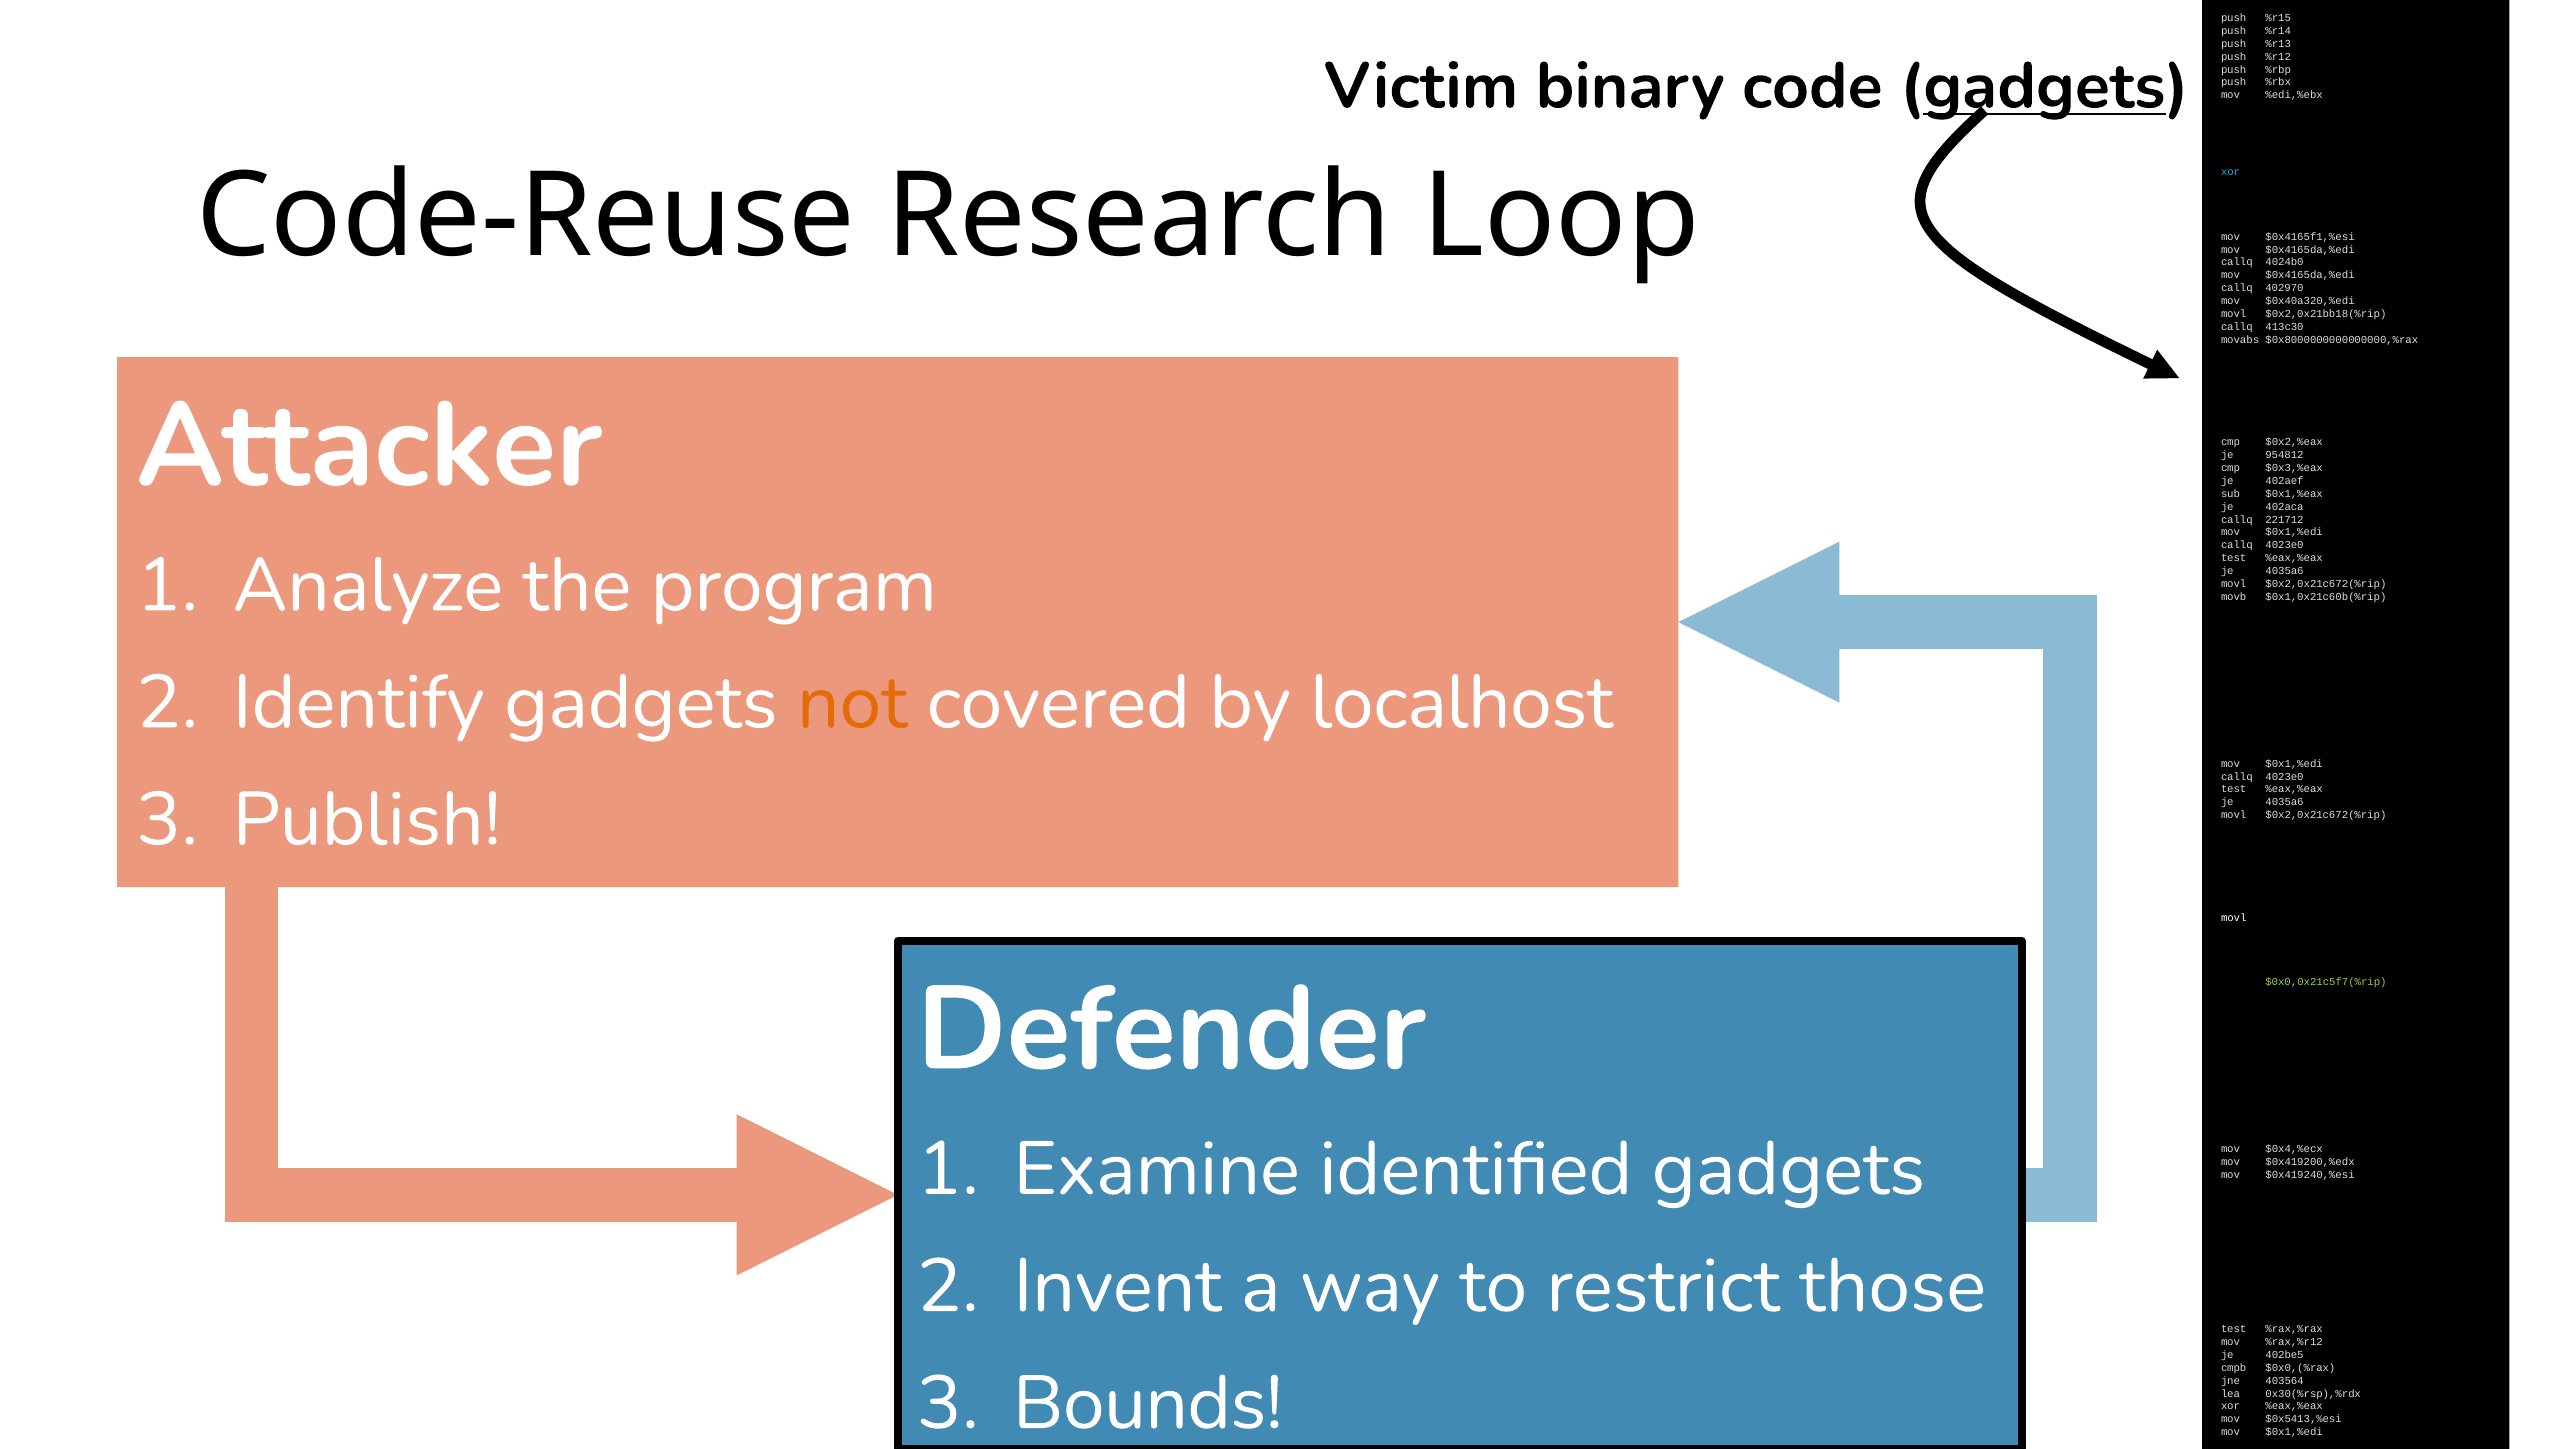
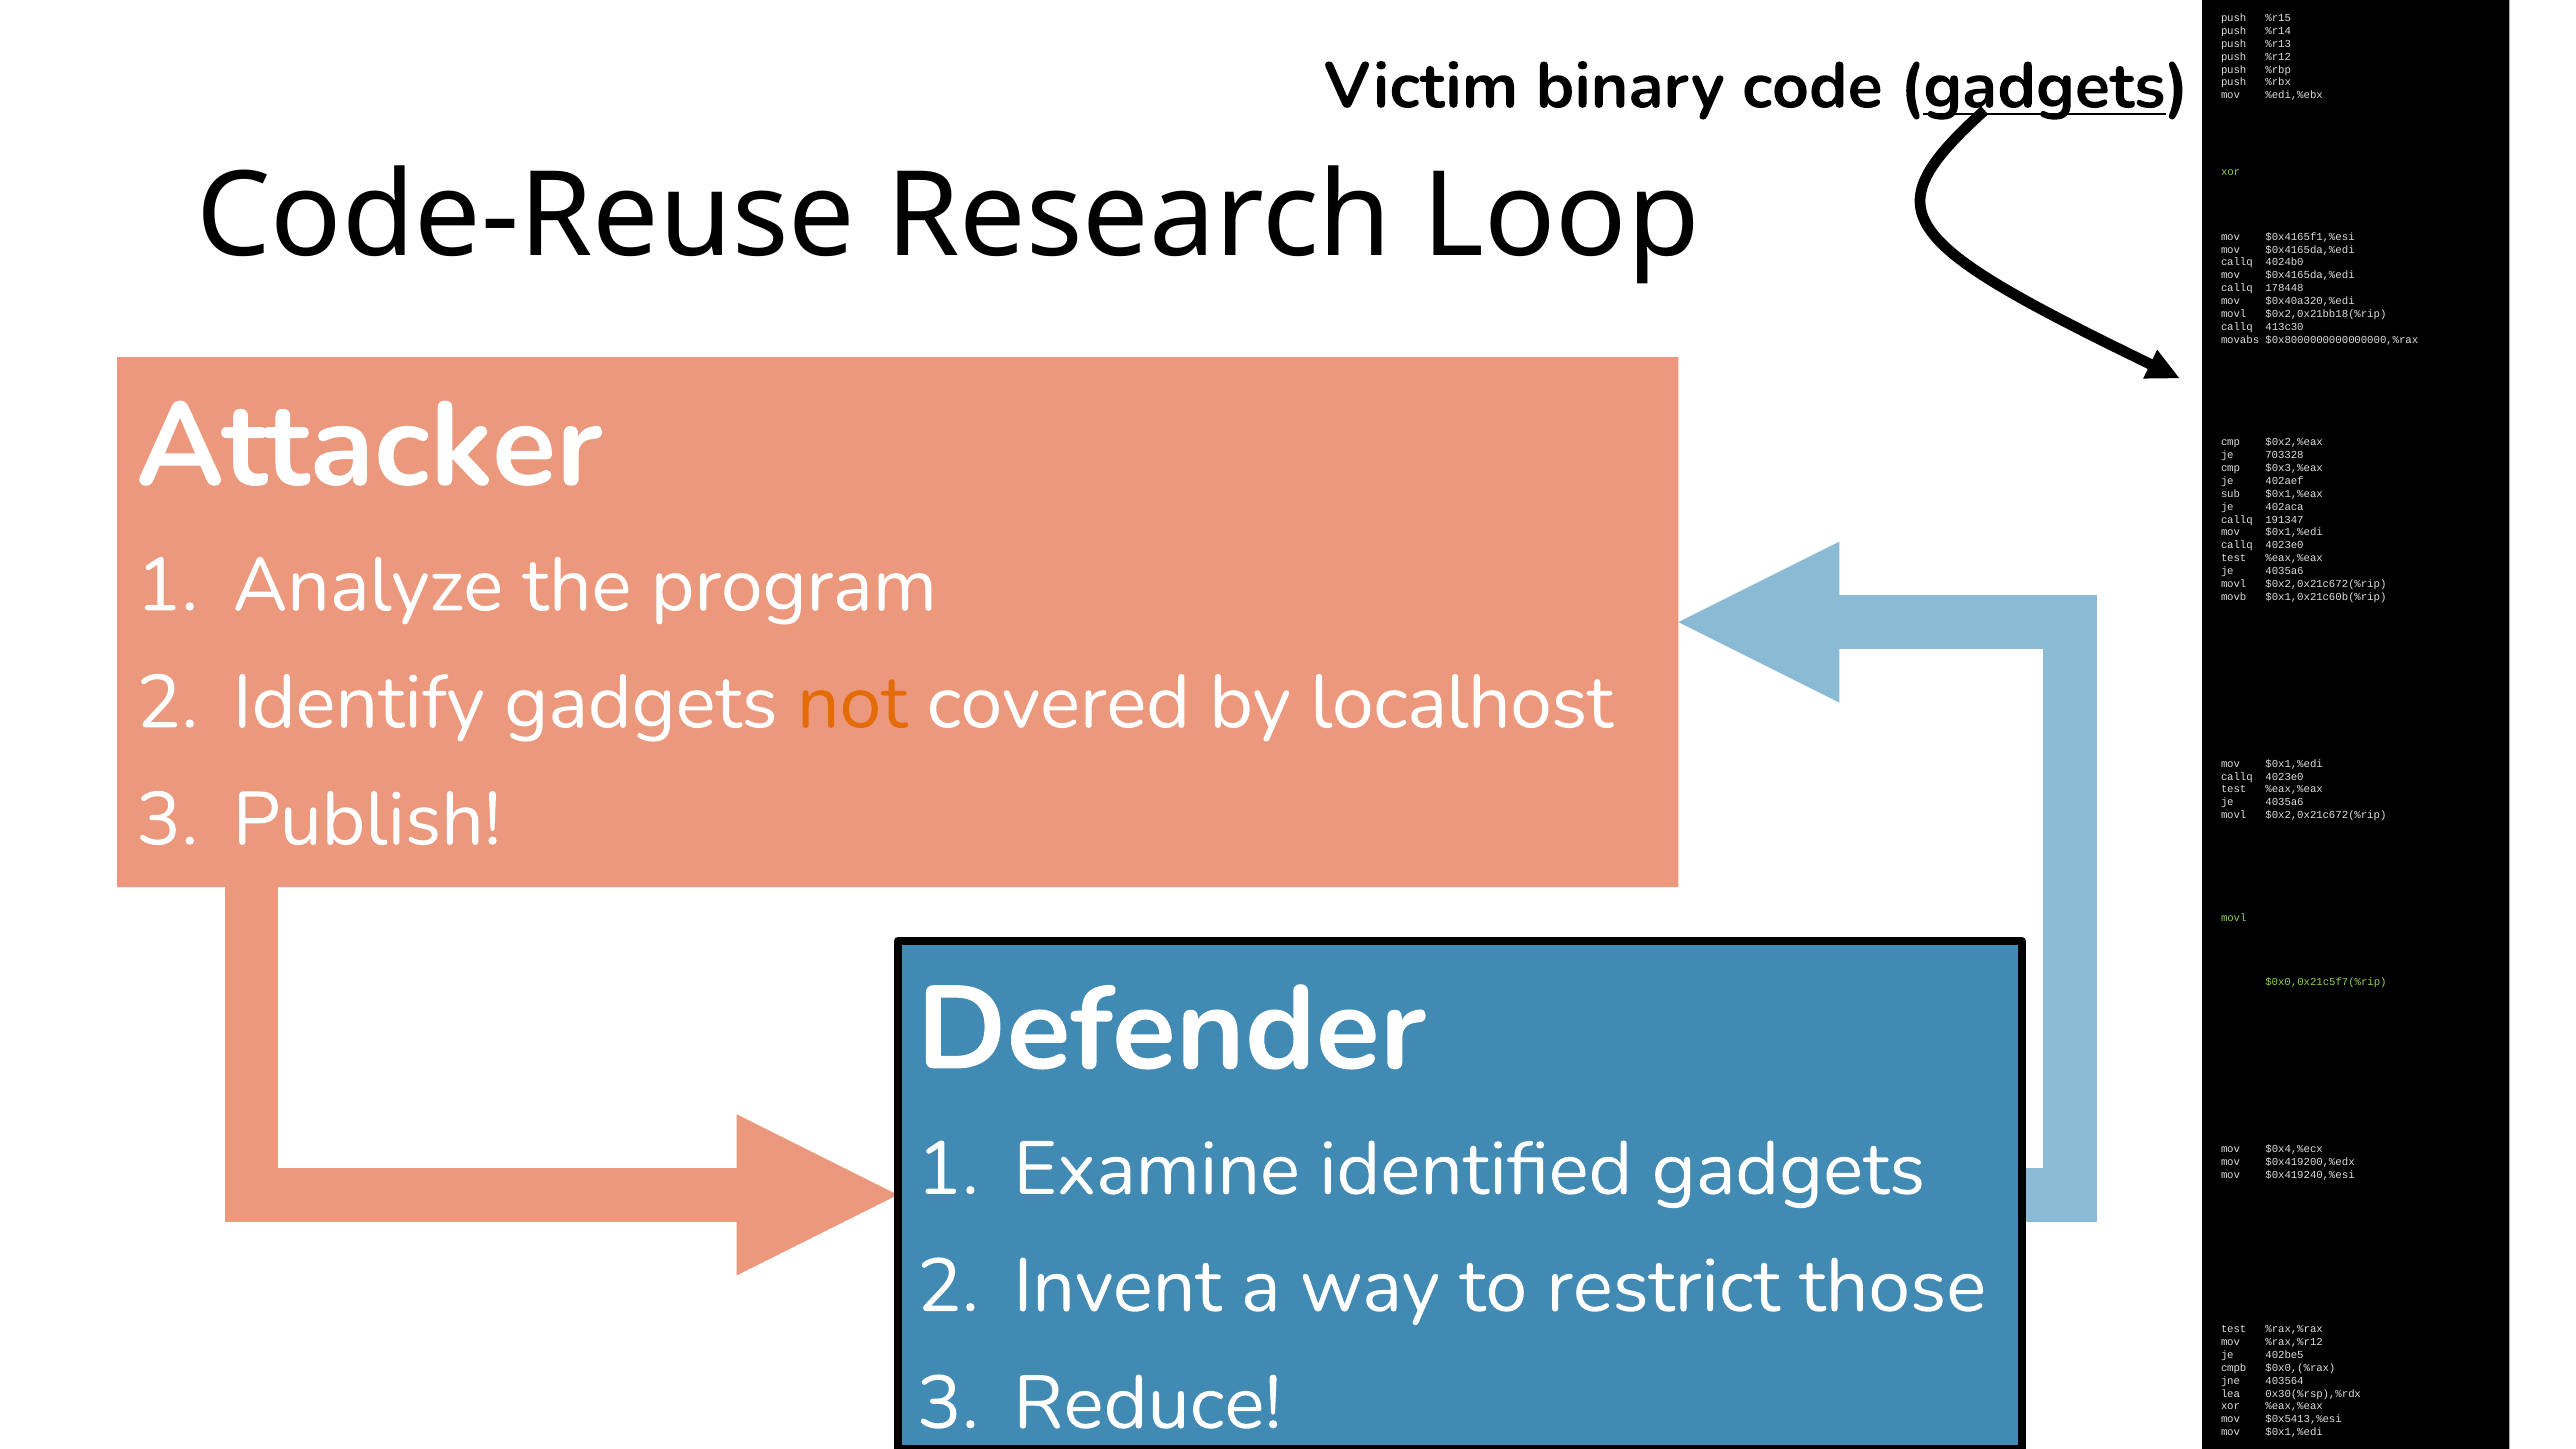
xor colour: light blue -> light green (2231, 172)
402970: 402970 -> 178448 (2285, 288)
954812: 954812 -> 703328 (2285, 455)
221712: 221712 -> 191347 (2285, 519)
movl colour: white -> light green (2234, 918)
Bounds: Bounds -> Reduce (1147, 1403)
